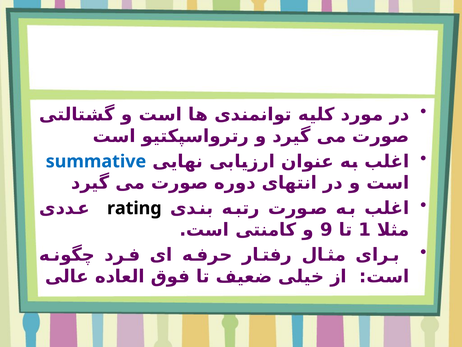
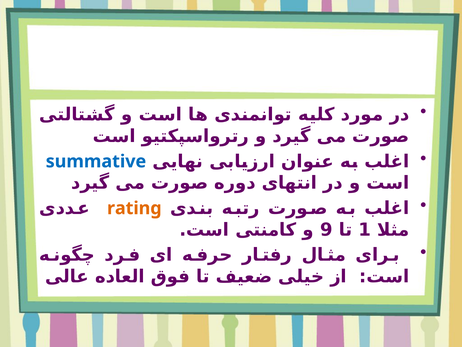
rating colour: black -> orange (134, 208)
